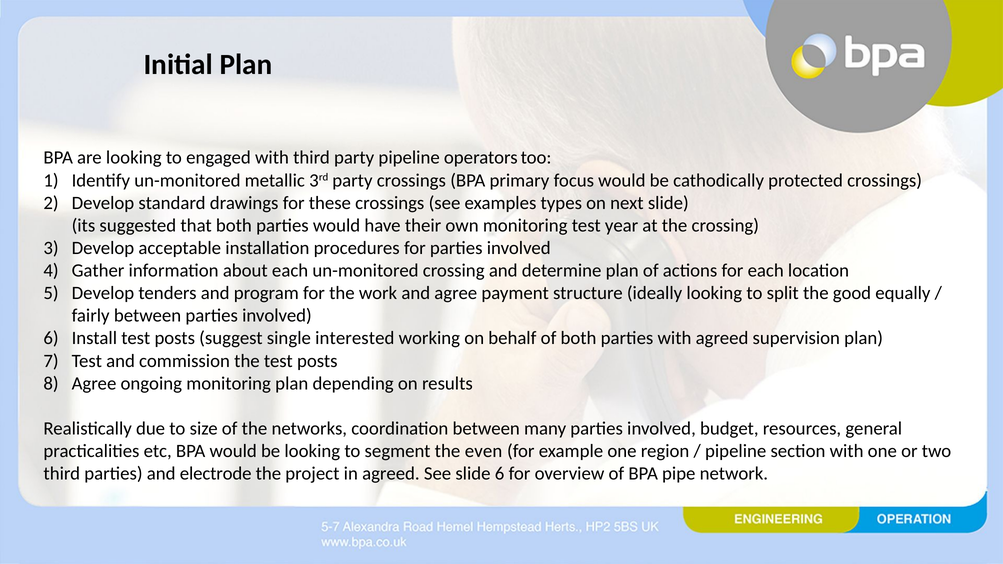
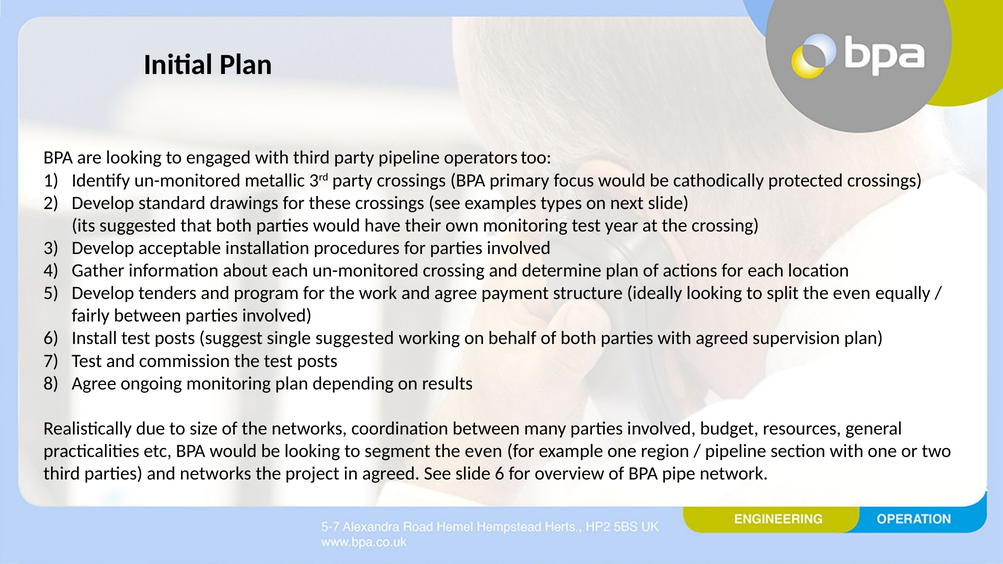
split the good: good -> even (852, 293)
single interested: interested -> suggested (355, 338)
and electrode: electrode -> networks (216, 474)
